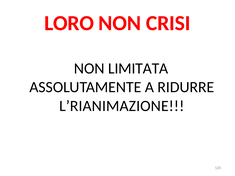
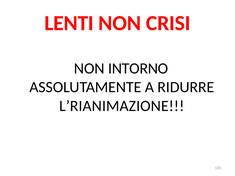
LORO: LORO -> LENTI (69, 23)
LIMITATA: LIMITATA -> INTORNO (138, 68)
